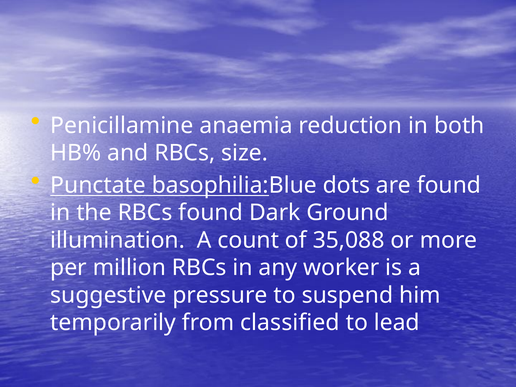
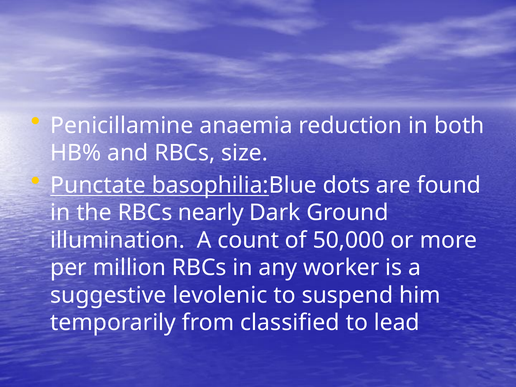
RBCs found: found -> nearly (211, 213)
35,088: 35,088 -> 50,000 (349, 240)
pressure: pressure -> levolenic (220, 295)
